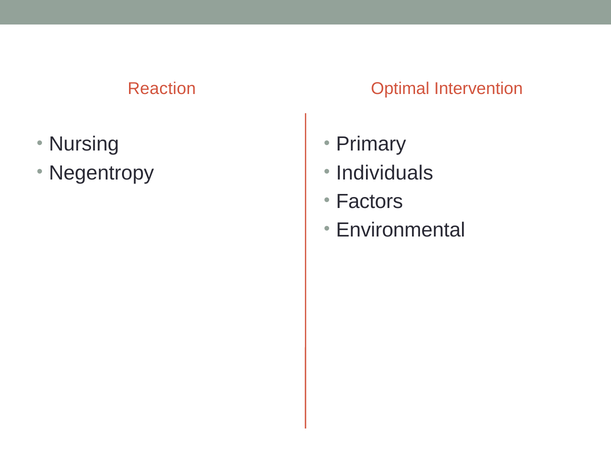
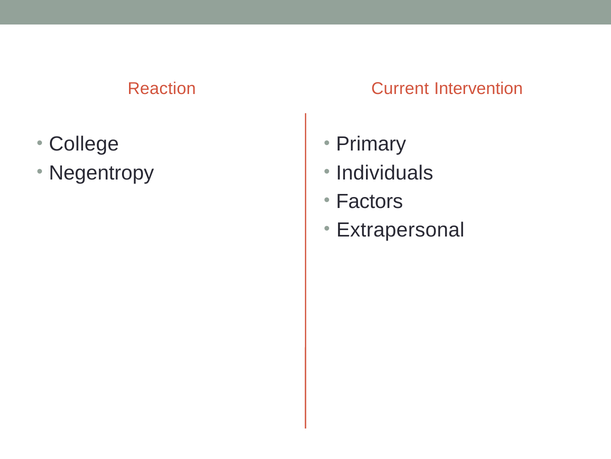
Optimal: Optimal -> Current (400, 89)
Nursing: Nursing -> College (84, 144)
Environmental: Environmental -> Extrapersonal (400, 230)
